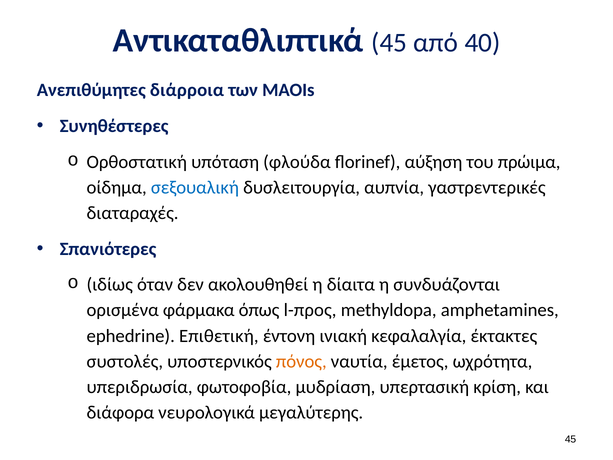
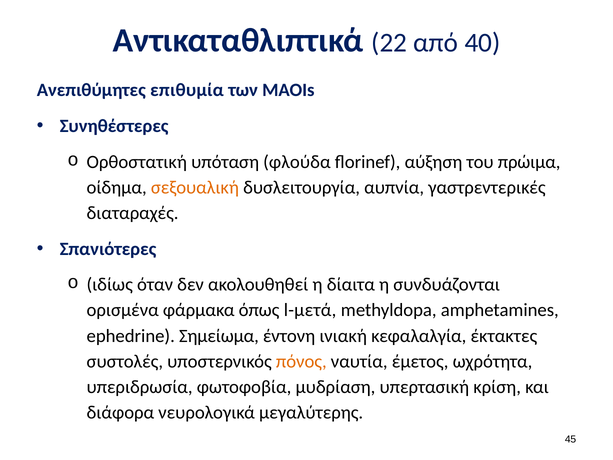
Αντικαταθλιπτικά 45: 45 -> 22 (389, 43)
διάρροια: διάρροια -> επιθυμία (187, 90)
σεξουαλική colour: blue -> orange (195, 187)
l-προς: l-προς -> l-μετά (310, 310)
Επιθετική: Επιθετική -> Σημείωμα (219, 336)
